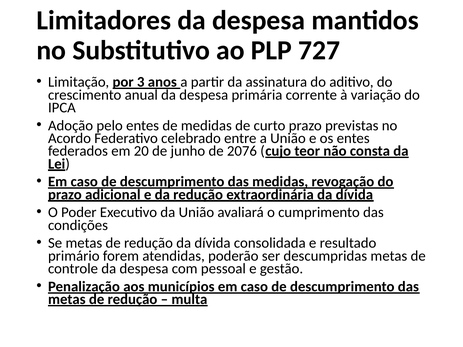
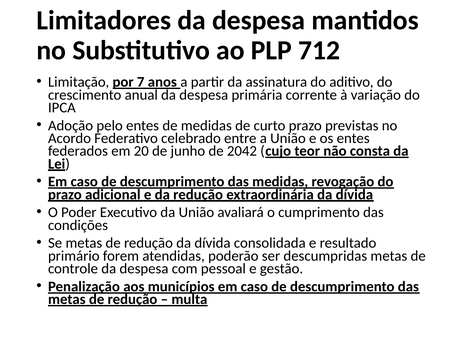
727: 727 -> 712 (319, 50)
3: 3 -> 7 (141, 82)
2076: 2076 -> 2042 (242, 151)
